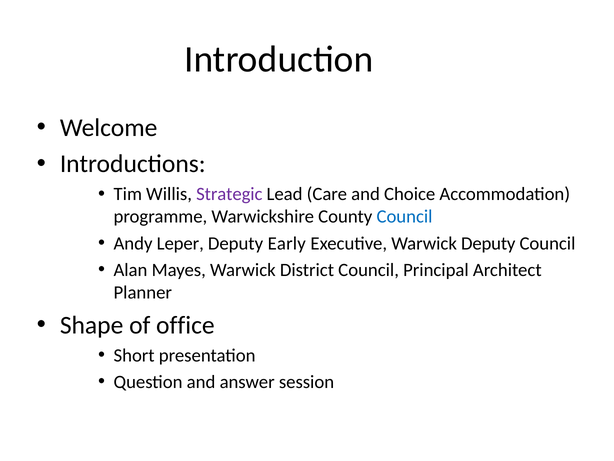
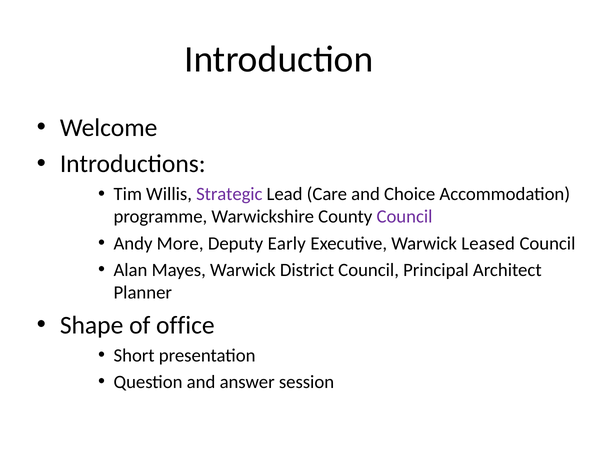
Council colour: blue -> purple (405, 217)
Leper: Leper -> More (180, 243)
Warwick Deputy: Deputy -> Leased (488, 243)
